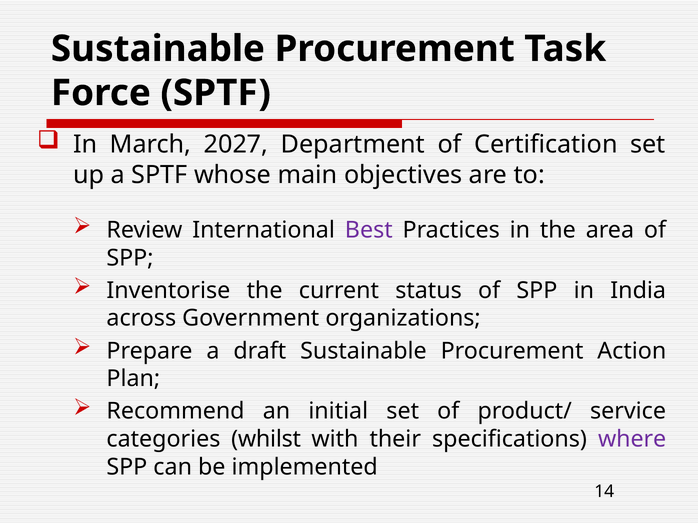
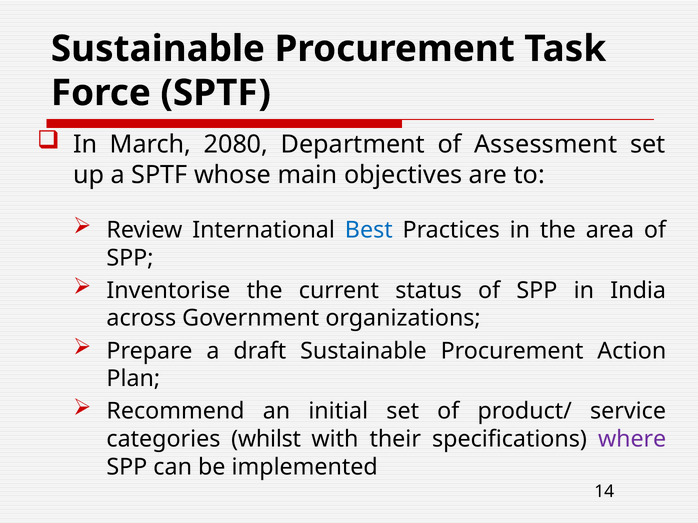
2027: 2027 -> 2080 (236, 145)
Certification: Certification -> Assessment (546, 145)
Best colour: purple -> blue (369, 230)
